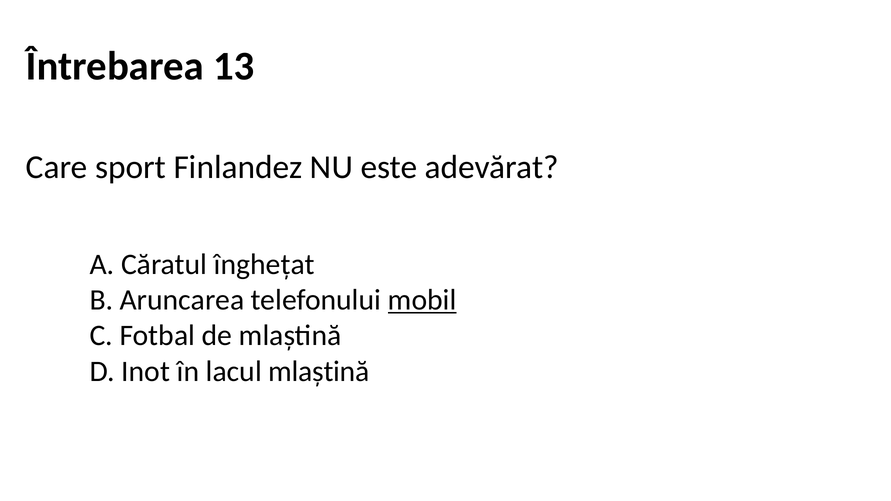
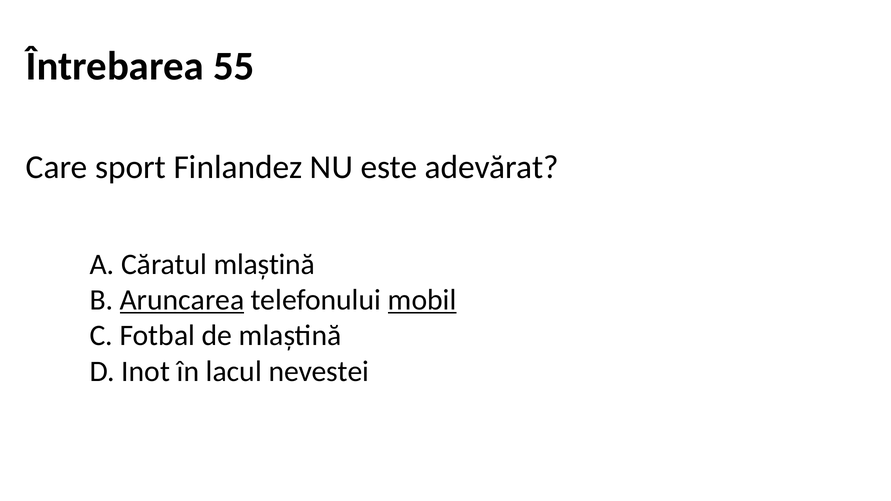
13: 13 -> 55 (234, 66)
Căratul înghețat: înghețat -> mlaștină (264, 264)
Aruncarea underline: none -> present (182, 300)
lacul mlaștină: mlaștină -> nevestei (319, 371)
